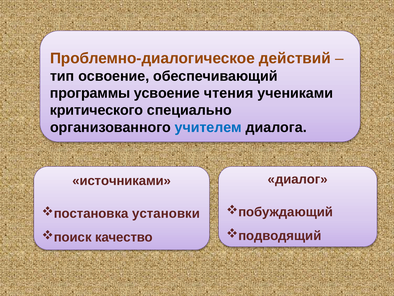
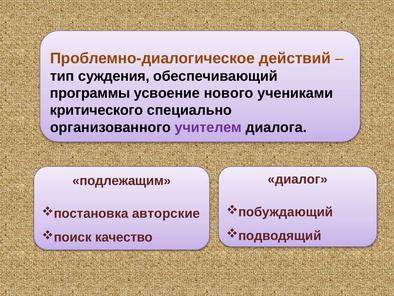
освоение: освоение -> суждения (114, 76)
чтения: чтения -> нового (229, 93)
учителем colour: blue -> purple (208, 127)
источниками: источниками -> подлежащим (122, 180)
установки: установки -> авторские (166, 213)
